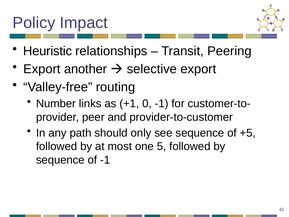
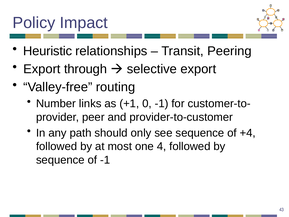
another: another -> through (86, 69)
+5: +5 -> +4 (248, 133)
5: 5 -> 4 (162, 146)
